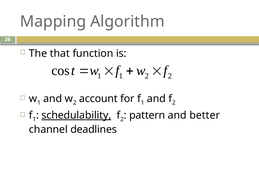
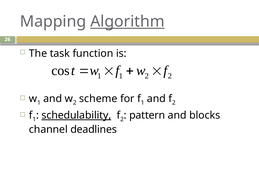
Algorithm underline: none -> present (127, 22)
that: that -> task (60, 54)
account: account -> scheme (98, 99)
better: better -> blocks (205, 115)
